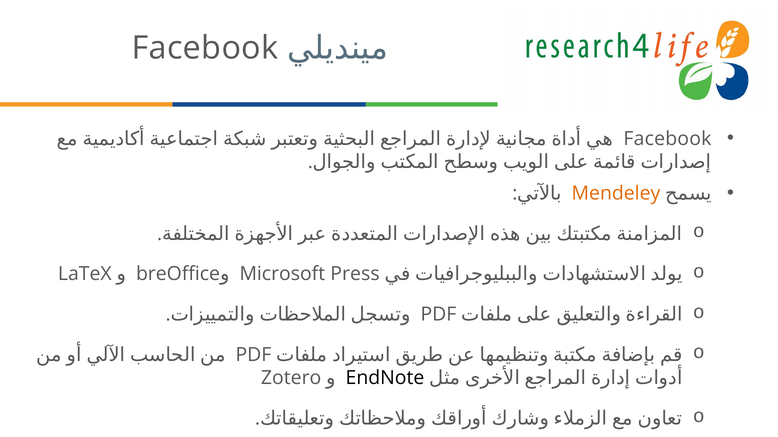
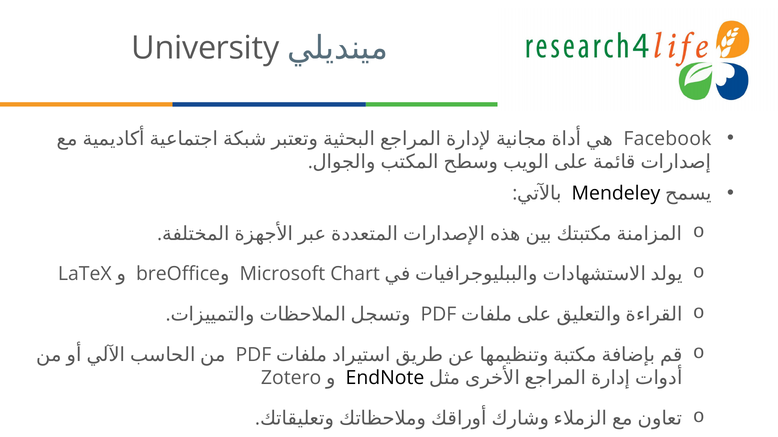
Facebook: Facebook -> University (205, 48)
Mendeley colour: orange -> black (616, 194)
Press: Press -> Chart (355, 274)
